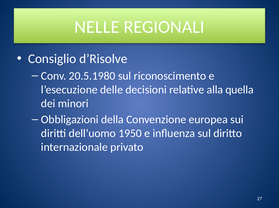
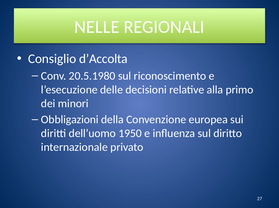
d’Risolve: d’Risolve -> d’Accolta (103, 59)
quella: quella -> primo (239, 90)
